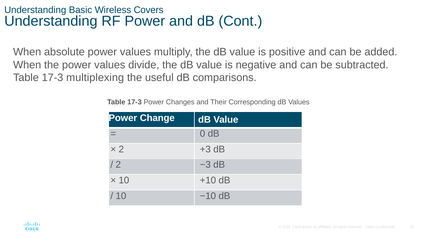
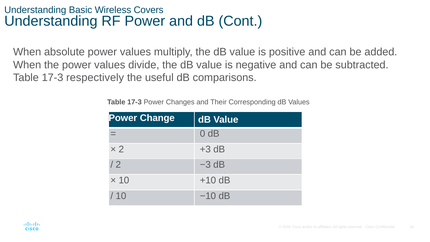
multiplexing: multiplexing -> respectively (95, 78)
